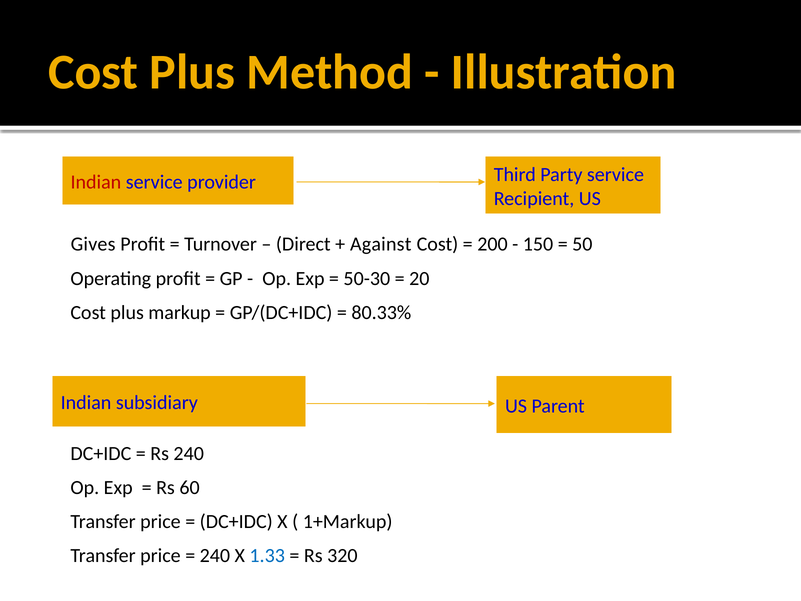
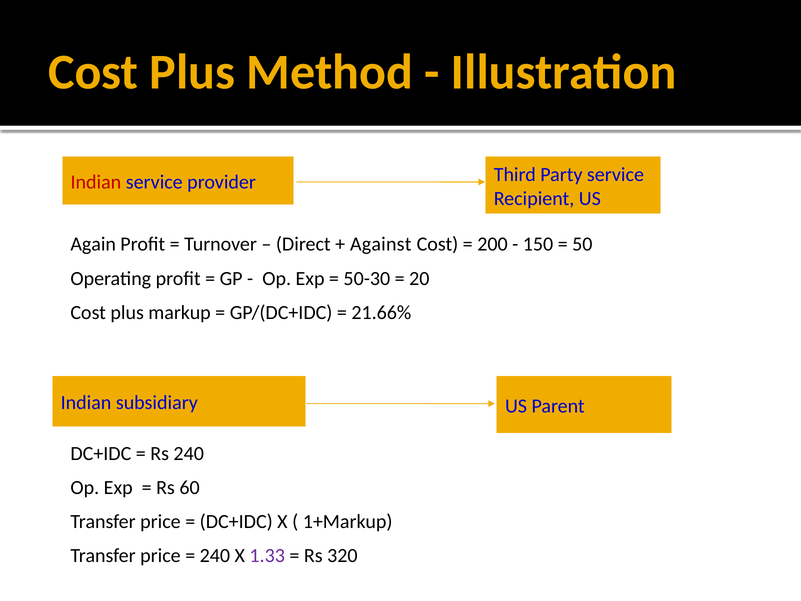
Gives: Gives -> Again (93, 244)
80.33%: 80.33% -> 21.66% (381, 312)
1.33 colour: blue -> purple (267, 556)
